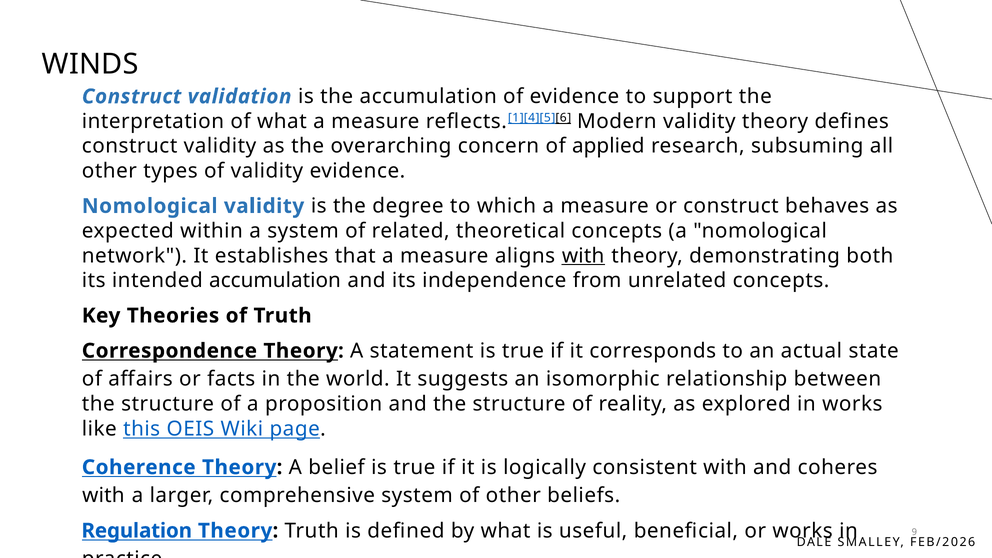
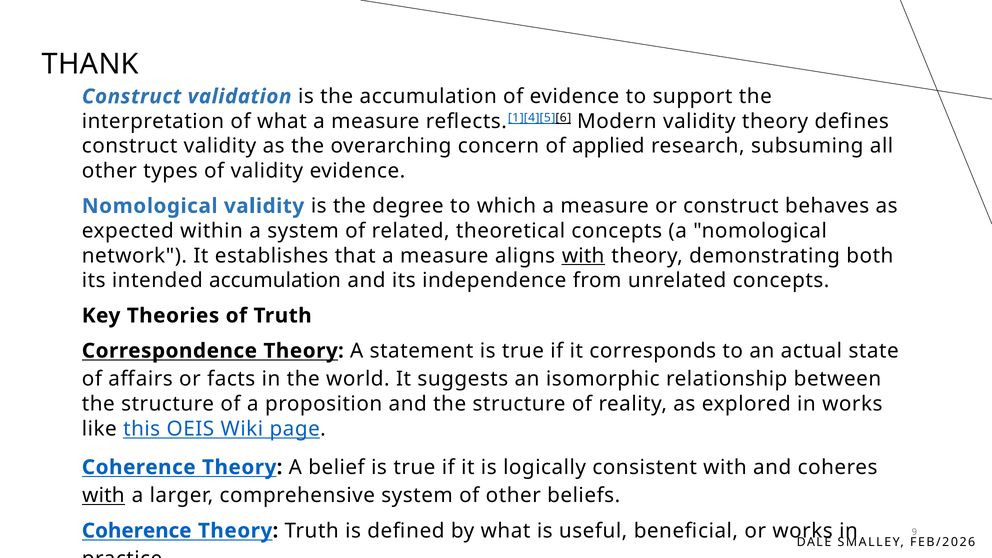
WINDS: WINDS -> THANK (90, 64)
with underline: none -> present (103, 496)
Regulation: Regulation -> Coherence (137, 531)
